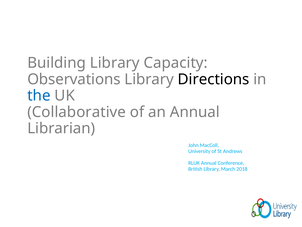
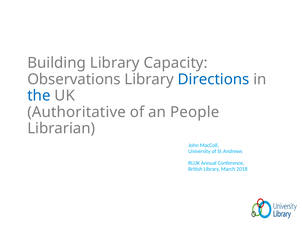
Directions colour: black -> blue (214, 79)
Collaborative: Collaborative -> Authoritative (77, 112)
an Annual: Annual -> People (195, 112)
